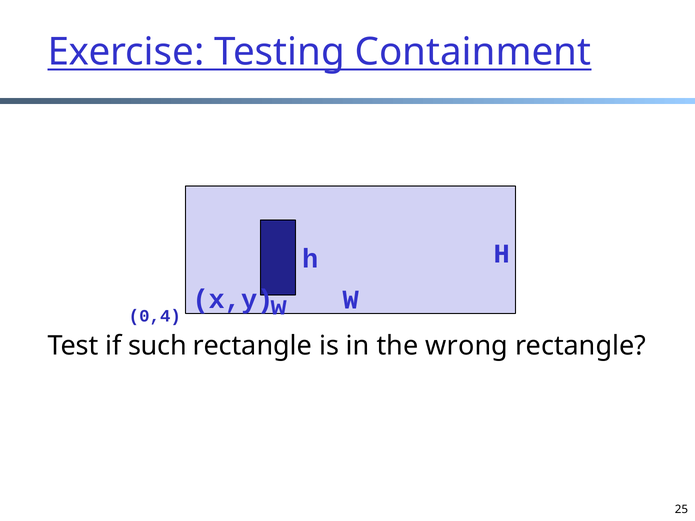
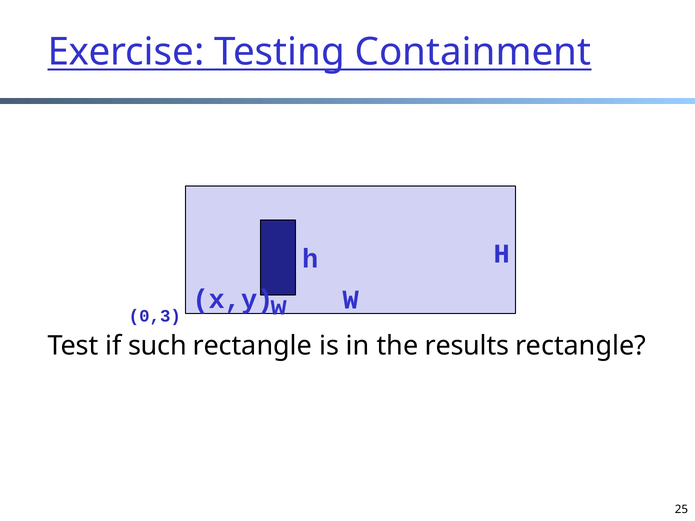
0,4: 0,4 -> 0,3 (155, 316)
wrong: wrong -> results (467, 346)
